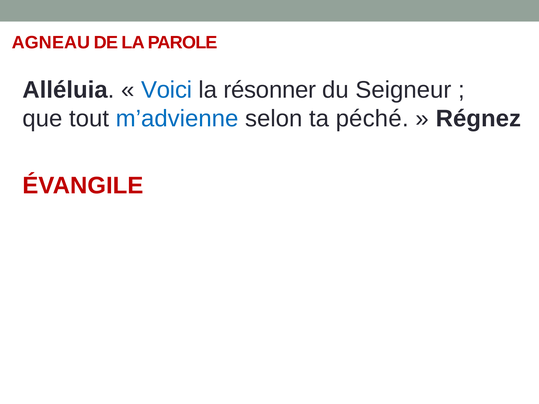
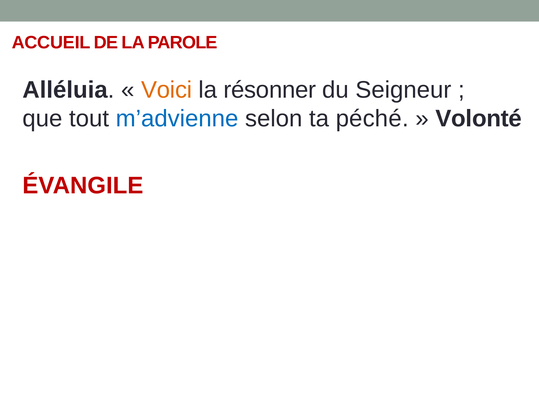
AGNEAU: AGNEAU -> ACCUEIL (51, 43)
Voici colour: blue -> orange (167, 90)
Régnez: Régnez -> Volonté (479, 119)
